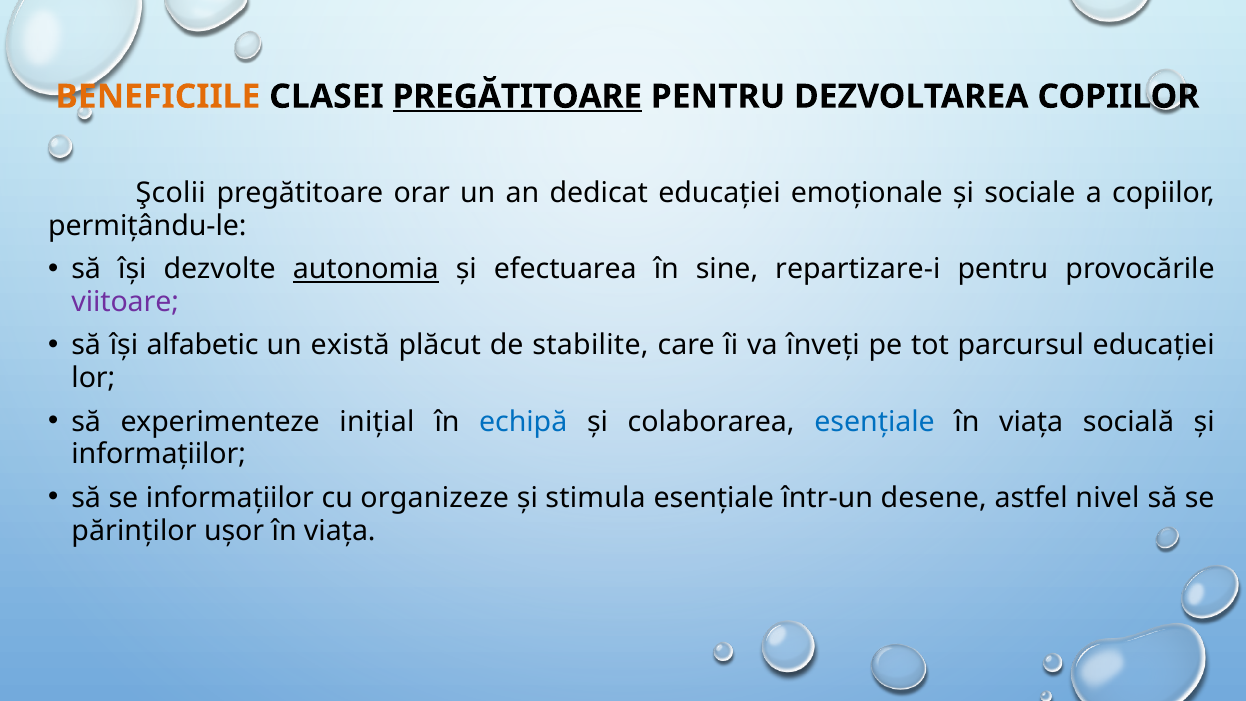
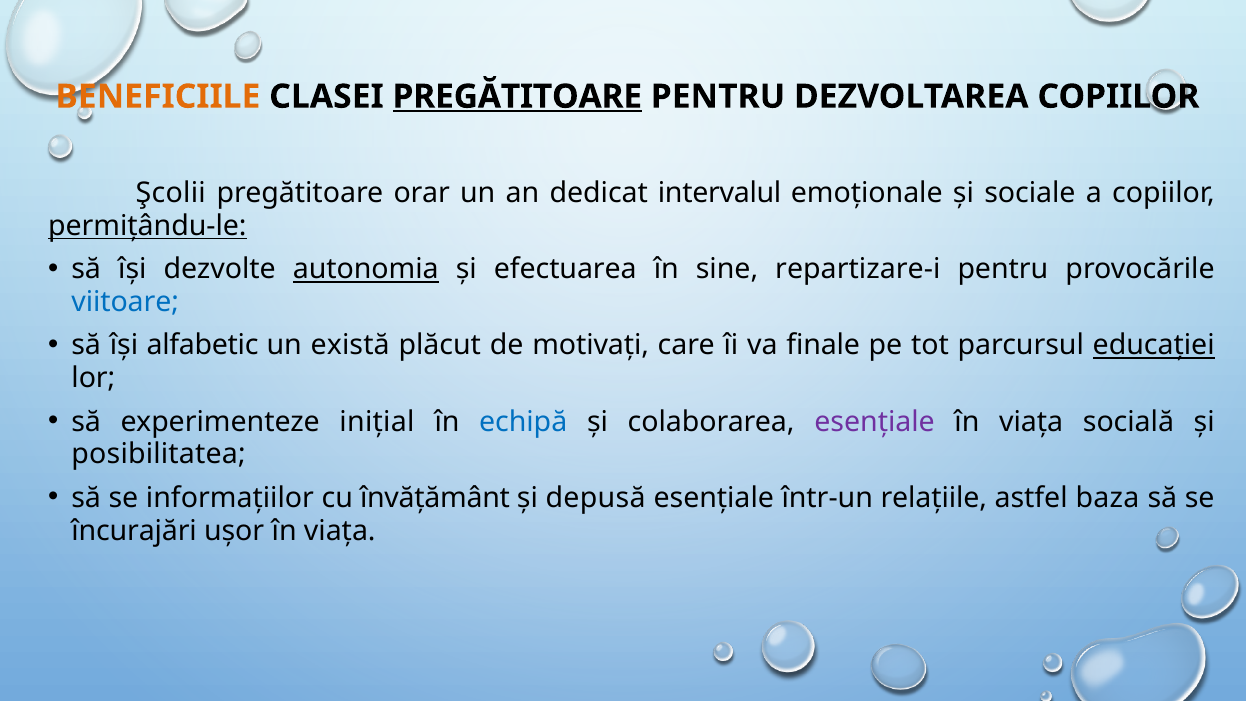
dedicat educației: educației -> intervalul (720, 193)
permițându-le underline: none -> present (147, 226)
viitoare colour: purple -> blue (125, 302)
stabilite: stabilite -> motivați (591, 346)
înveți: înveți -> finale (823, 346)
educației underline: none -> present (1154, 346)
esențiale colour: blue -> purple (875, 422)
informațiilor: informațiilor -> posibilitatea (159, 454)
organizeze: organizeze -> învățământ (435, 498)
stimula: stimula -> depusă (596, 498)
desene: desene -> relațiile (934, 498)
nivel: nivel -> baza (1108, 498)
părinților: părinților -> încurajări (134, 531)
